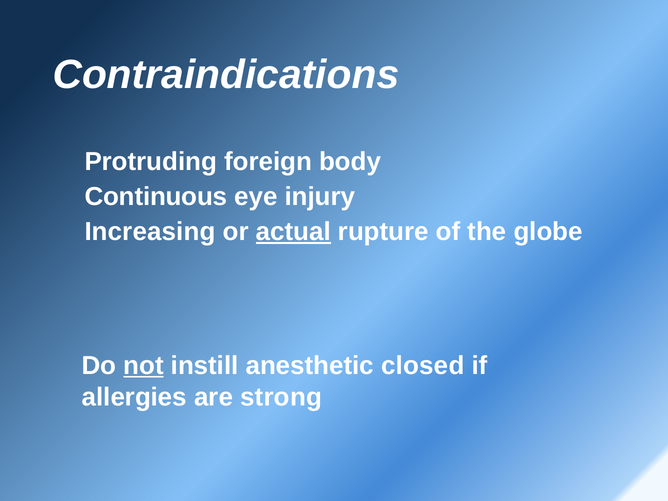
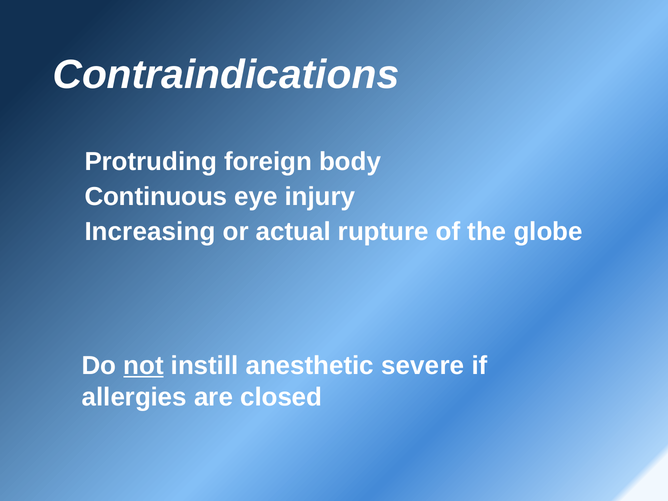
actual underline: present -> none (293, 232)
closed: closed -> severe (423, 366)
strong: strong -> closed (281, 397)
